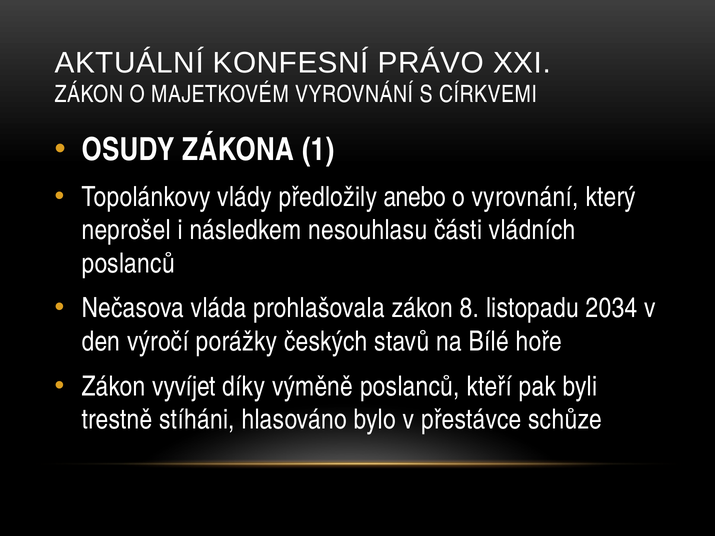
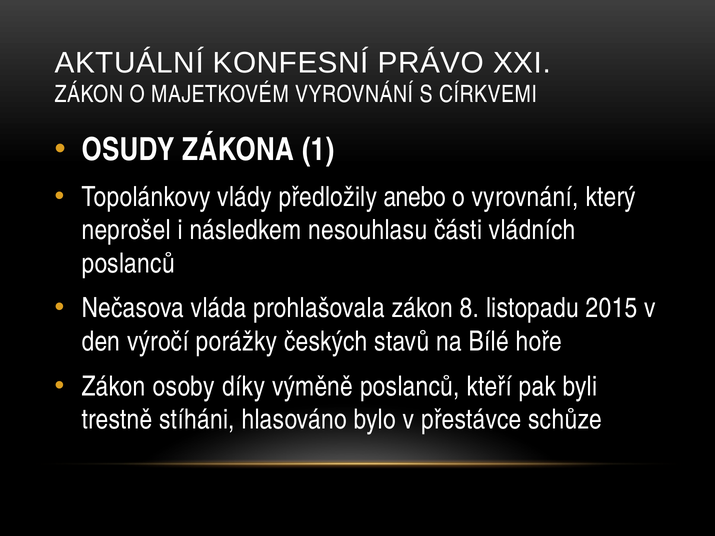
2034: 2034 -> 2015 (612, 308)
vyvíjet: vyvíjet -> osoby (184, 387)
